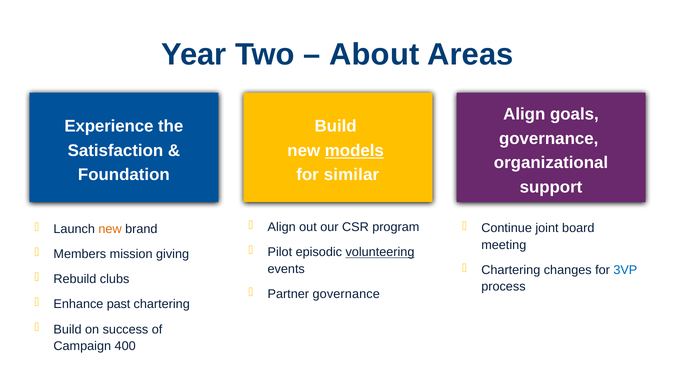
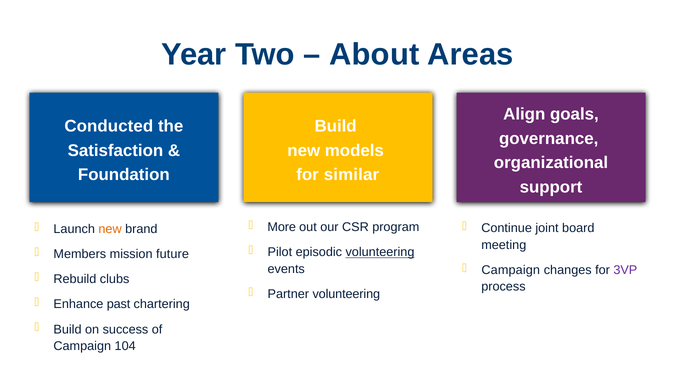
Experience: Experience -> Conducted (109, 127)
models underline: present -> none (354, 151)
Align: Align -> More (282, 228)
giving: giving -> future (173, 254)
Chartering: Chartering -> Campaign (511, 270)
3VP colour: blue -> purple (625, 270)
Partner governance: governance -> volunteering (346, 295)
400: 400 -> 104 (125, 347)
